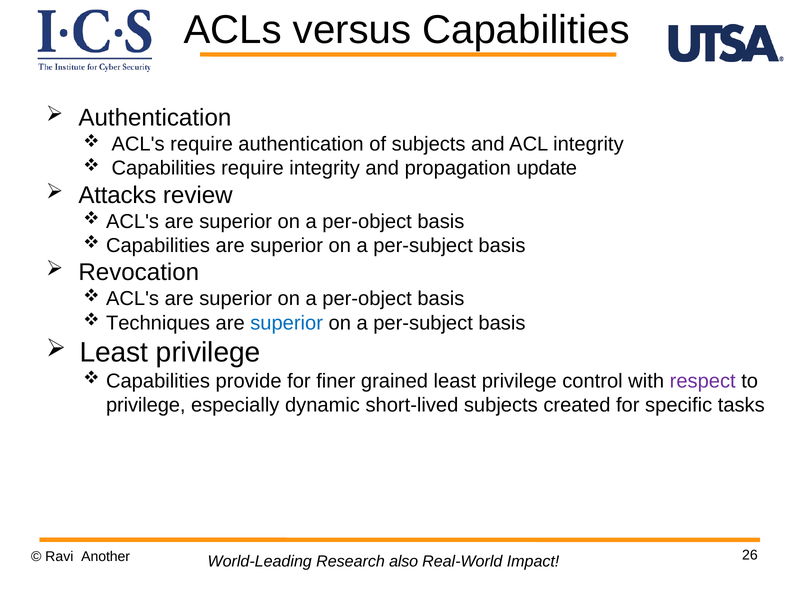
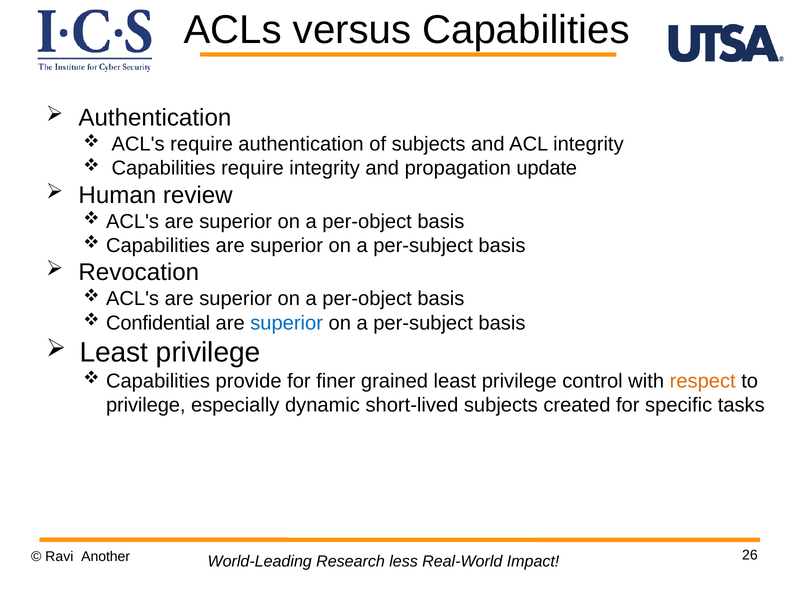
Attacks: Attacks -> Human (117, 195)
Techniques: Techniques -> Confidential (158, 323)
respect colour: purple -> orange (703, 381)
also: also -> less (404, 561)
